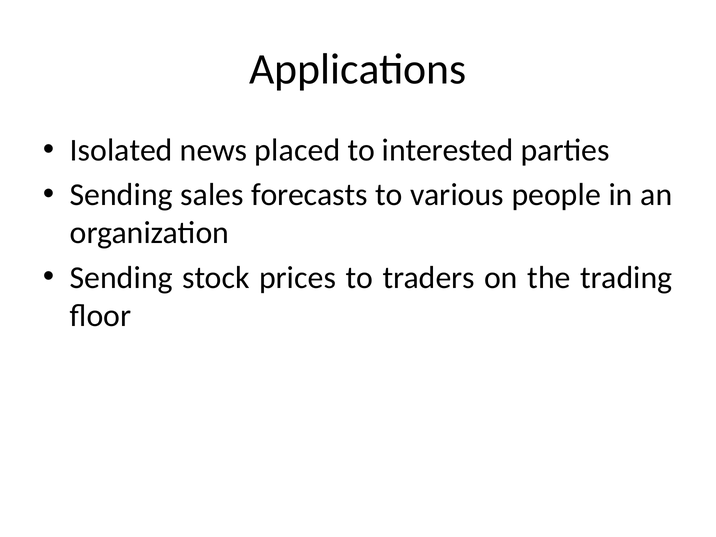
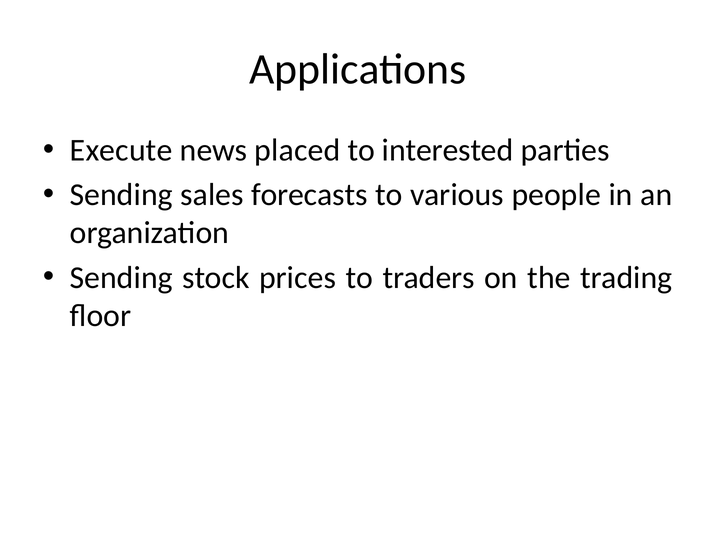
Isolated: Isolated -> Execute (121, 150)
